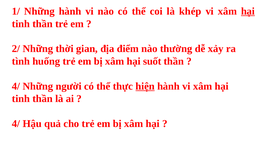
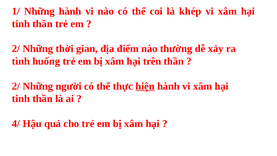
hại underline: present -> none (248, 11)
suốt: suốt -> trên (152, 61)
4/: 4/ -> 2/ (16, 86)
